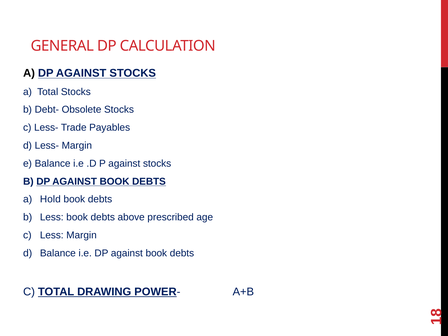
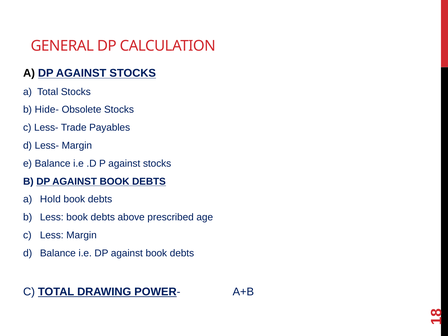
Debt-: Debt- -> Hide- (47, 110)
